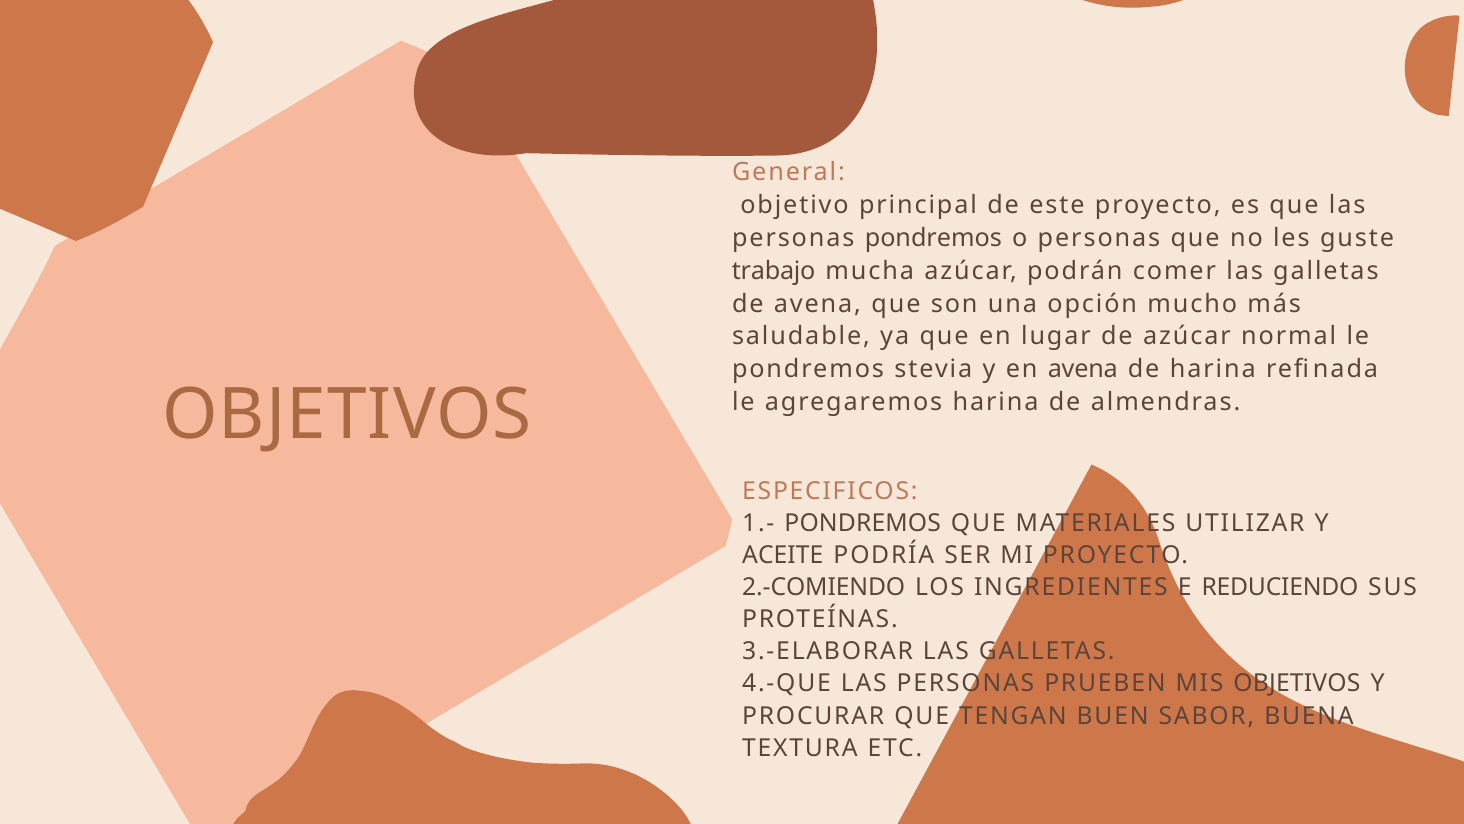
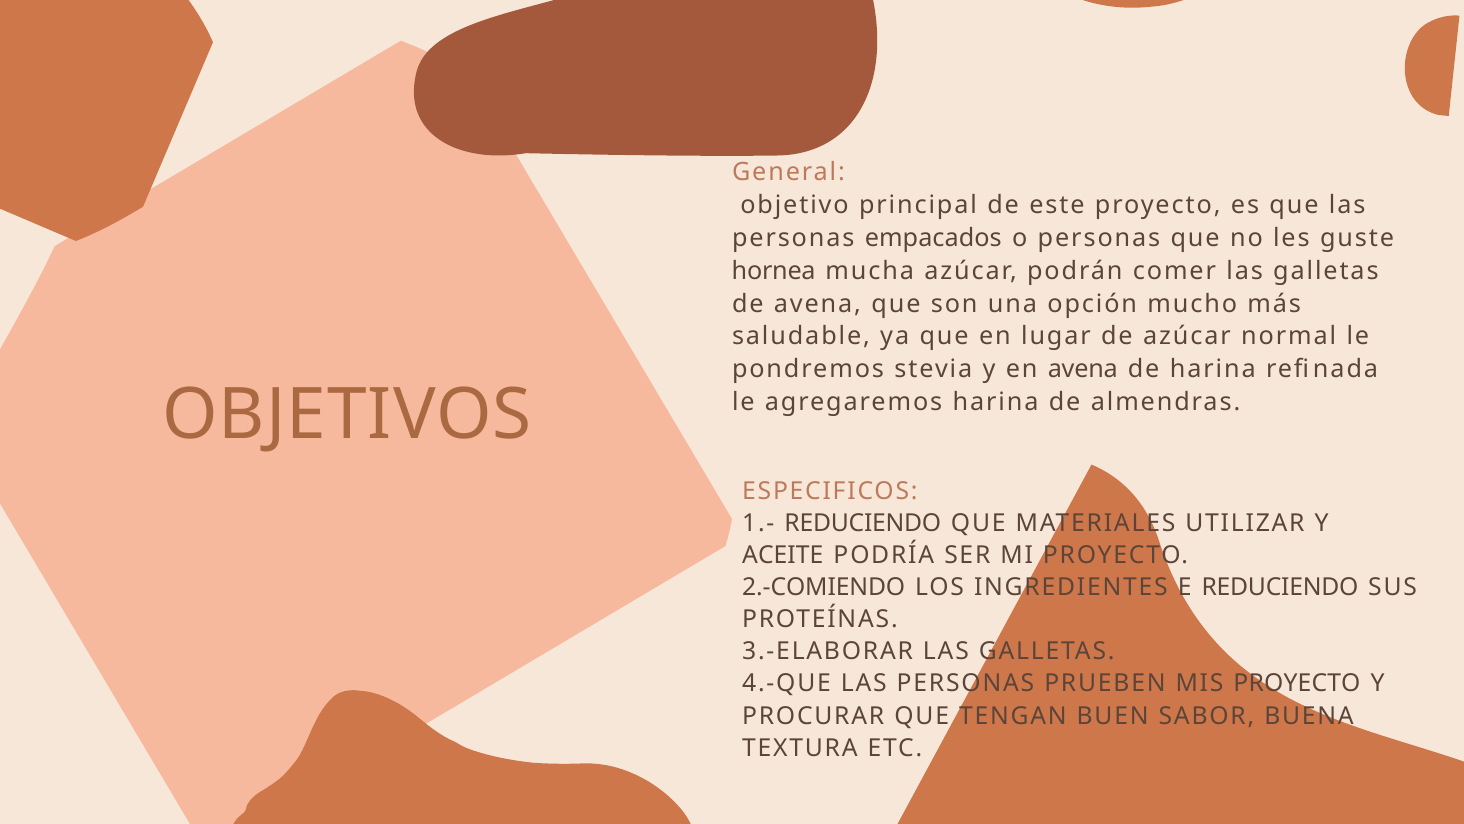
personas pondremos: pondremos -> empacados (933, 238)
trabajo: trabajo -> hornea (774, 271)
1.- PONDREMOS: PONDREMOS -> REDUCIENDO (863, 523)
MIS OBJETIVOS: OBJETIVOS -> PROYECTO (1297, 683)
